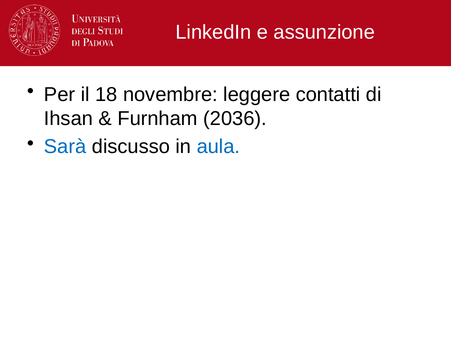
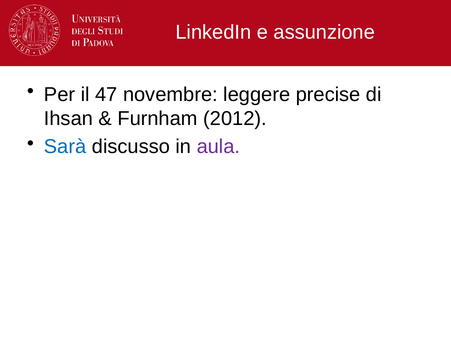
18: 18 -> 47 (106, 95)
contatti: contatti -> precise (328, 95)
2036: 2036 -> 2012 (235, 119)
aula colour: blue -> purple (218, 147)
